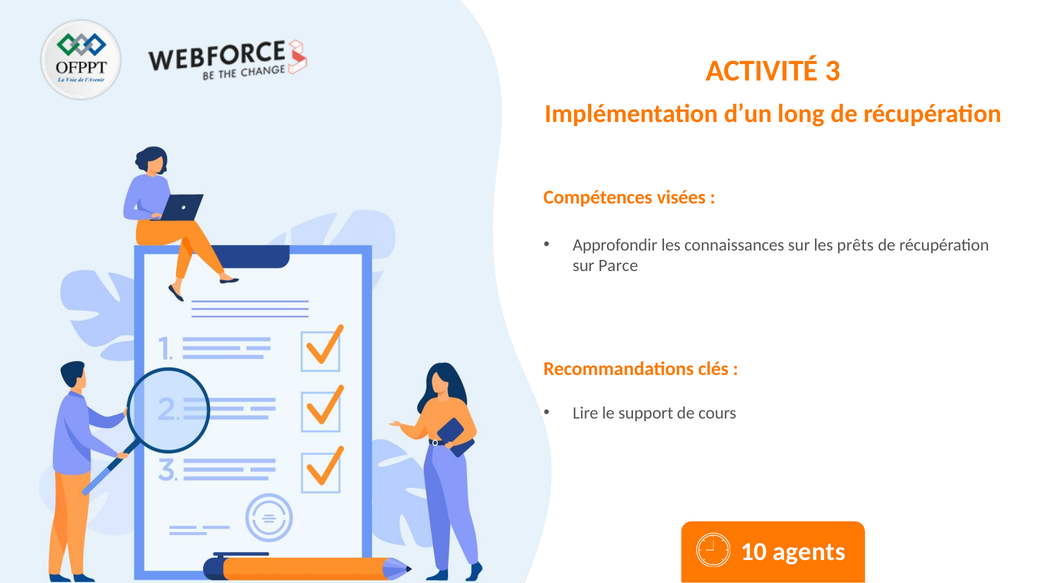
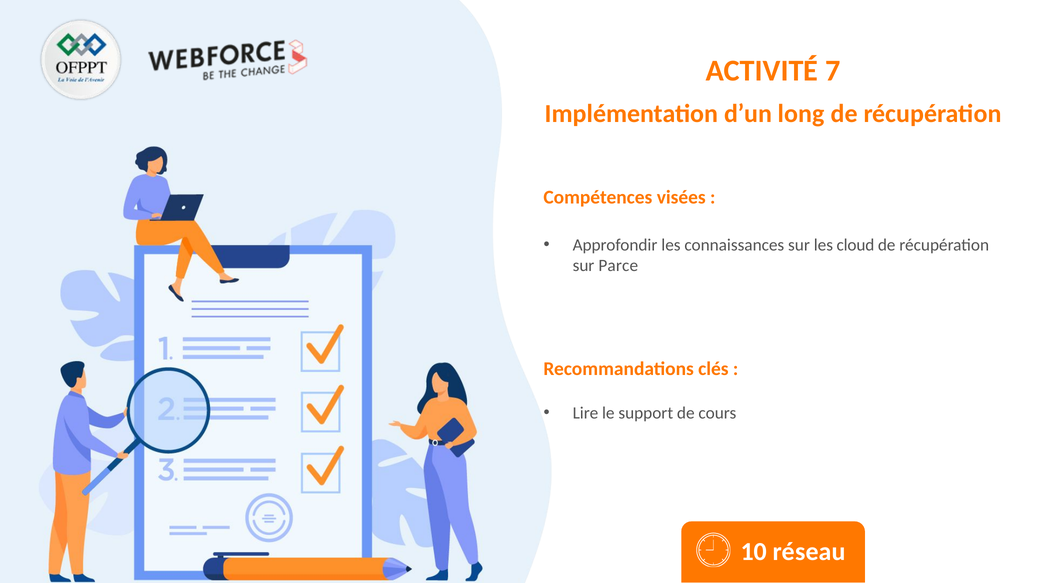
3: 3 -> 7 (833, 71)
prêts: prêts -> cloud (855, 245)
agents: agents -> réseau (809, 552)
